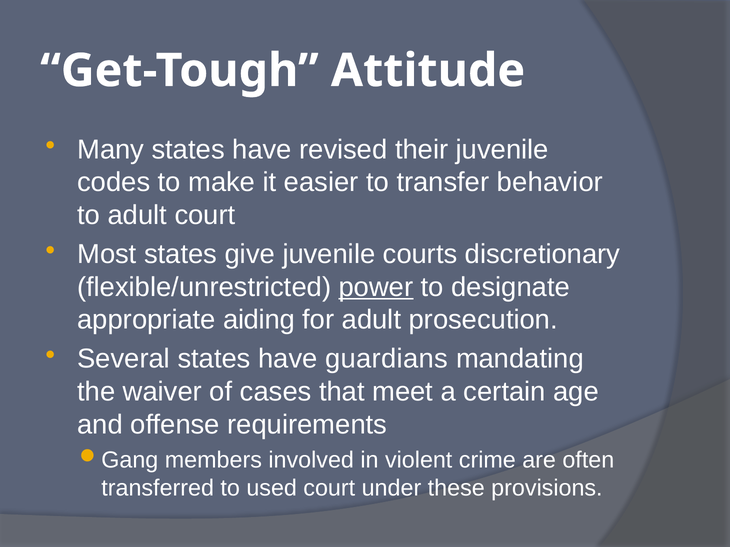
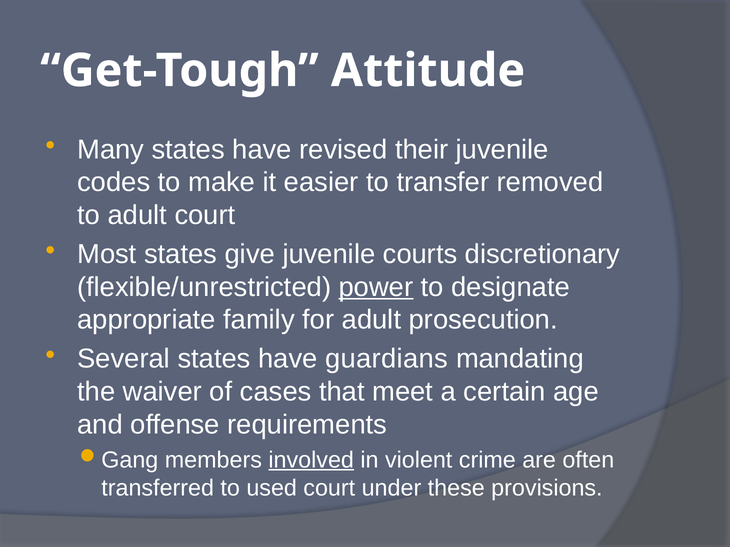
behavior: behavior -> removed (550, 183)
aiding: aiding -> family (259, 320)
involved underline: none -> present (311, 460)
